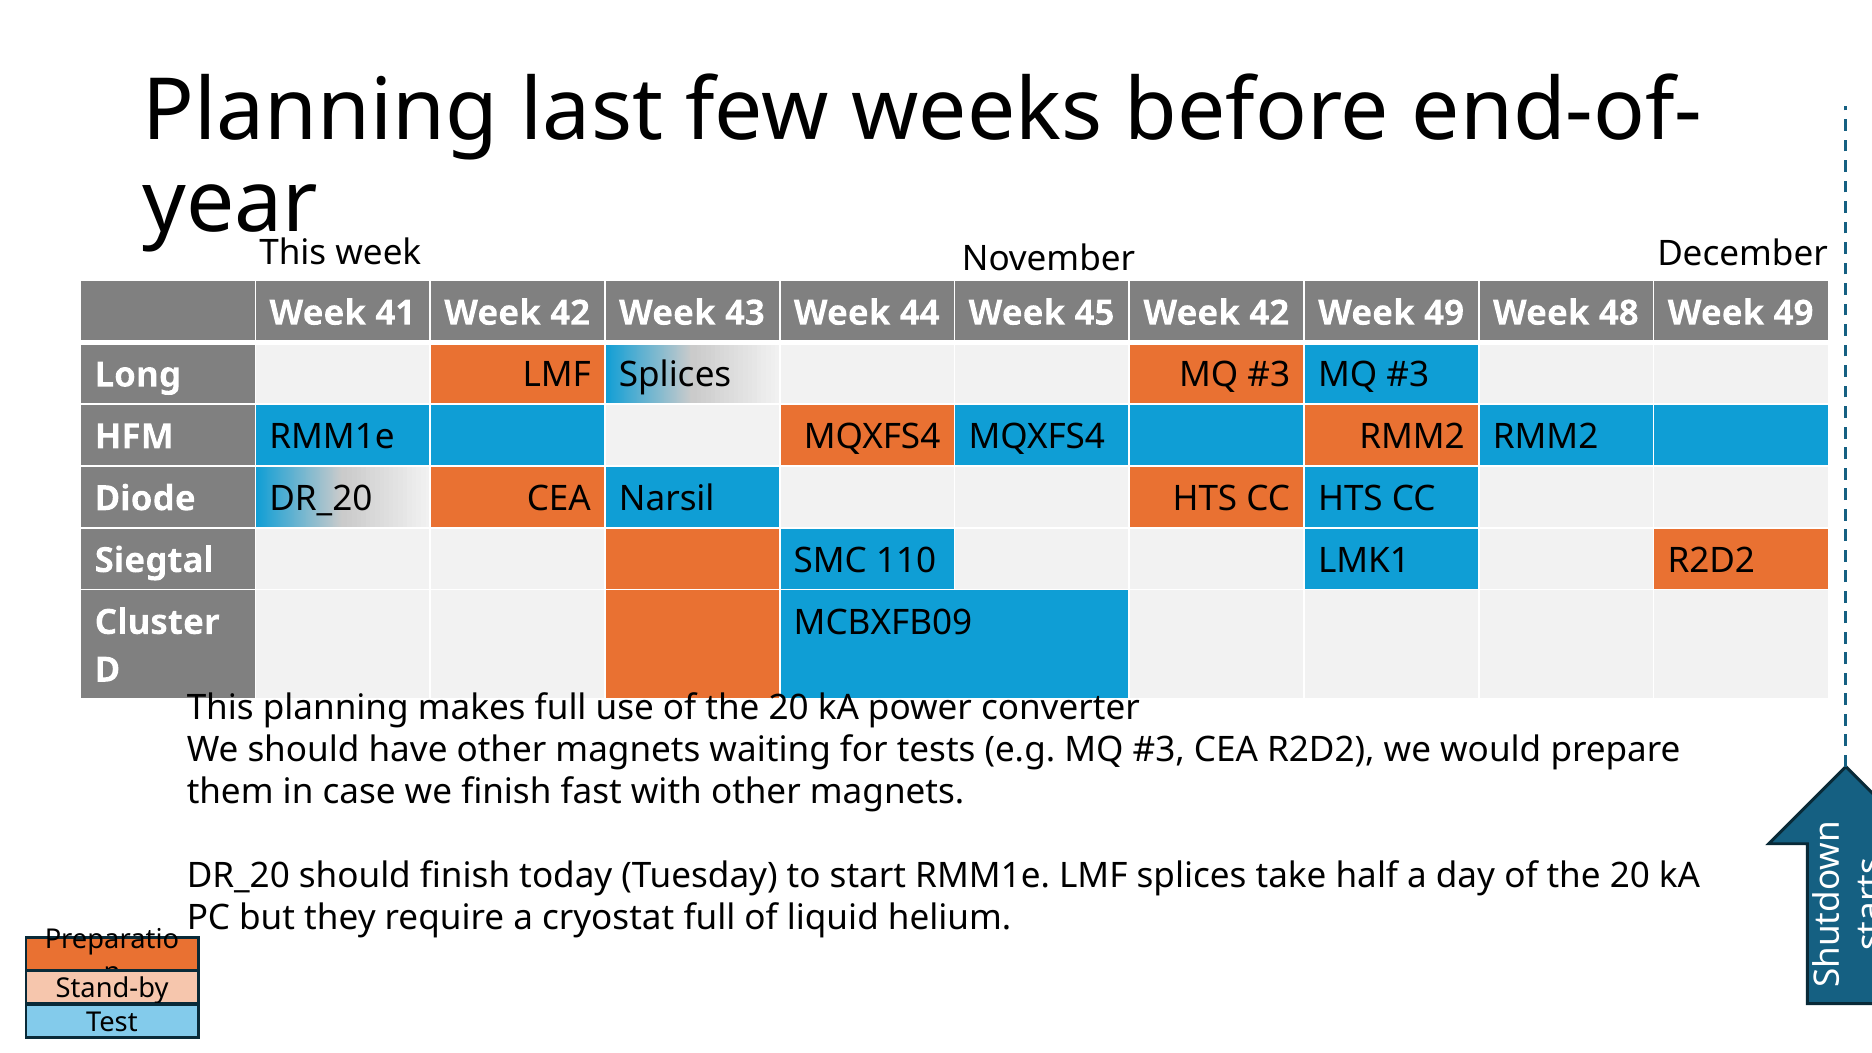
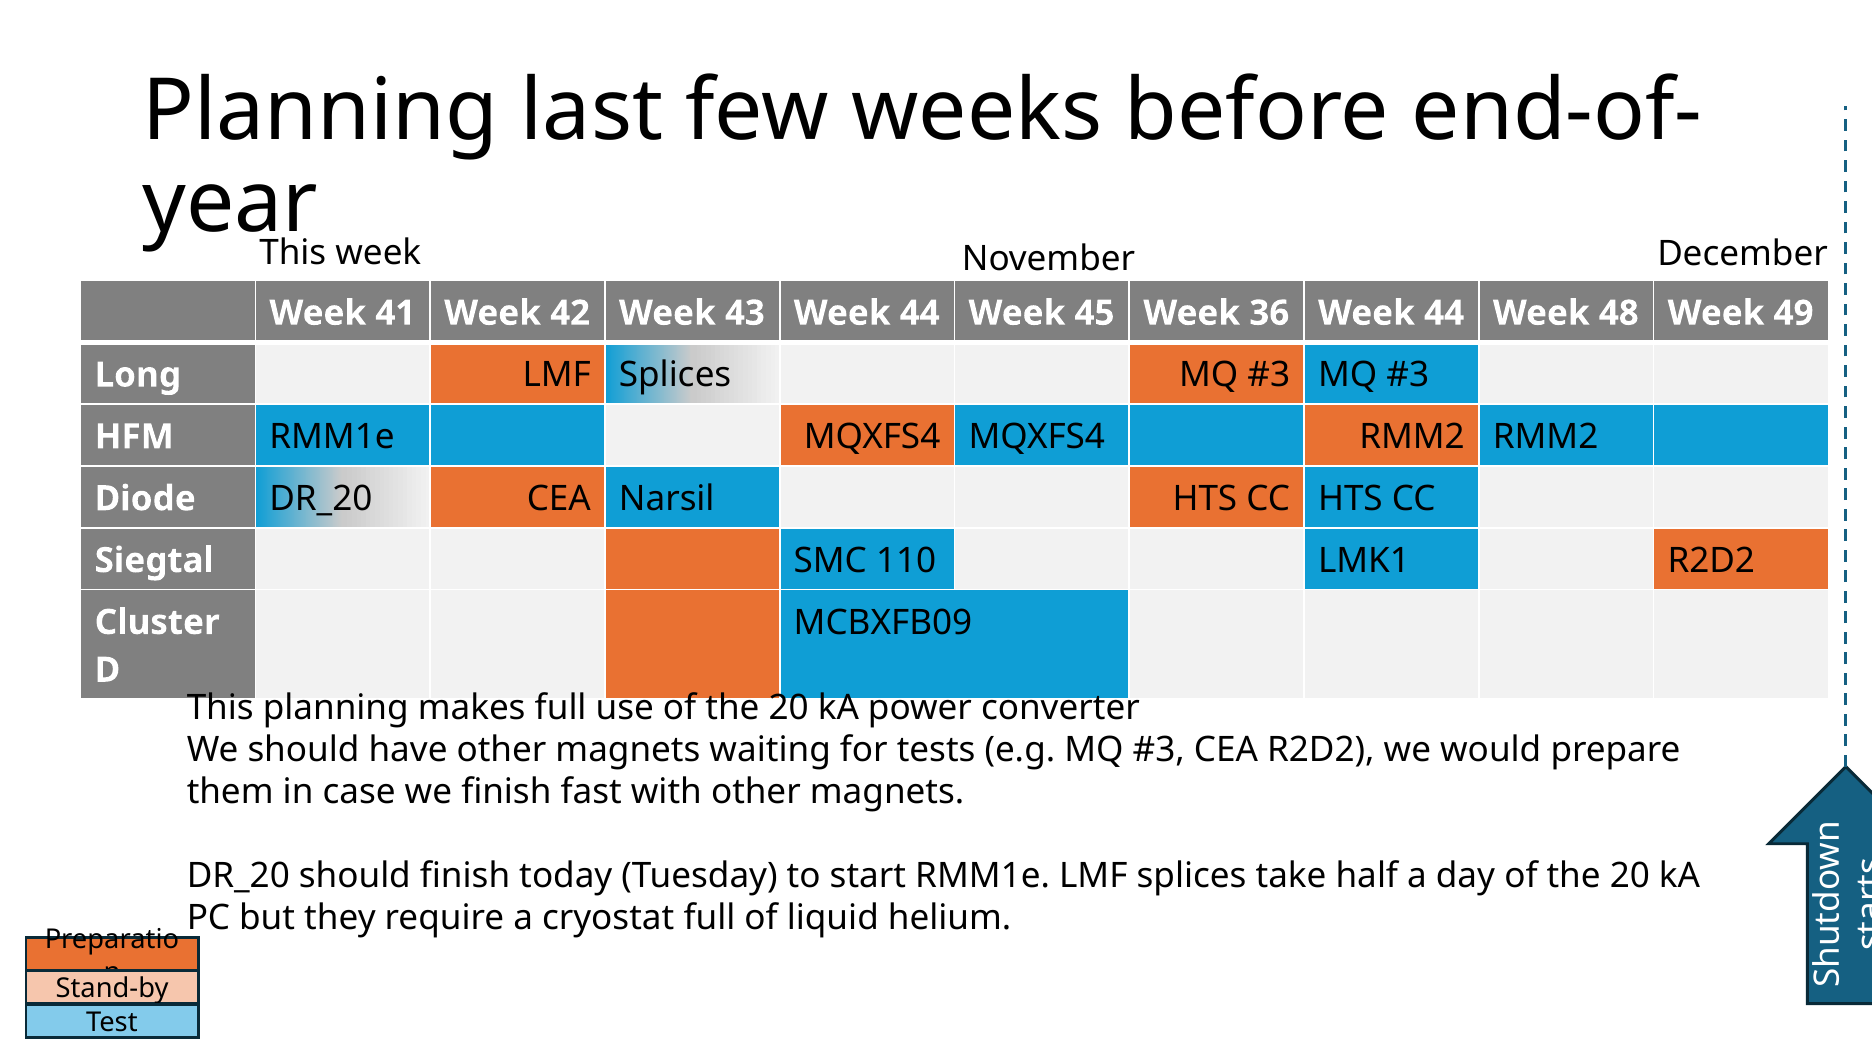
45 Week 42: 42 -> 36 (1269, 313)
49: 49 -> 44 (1444, 313)
